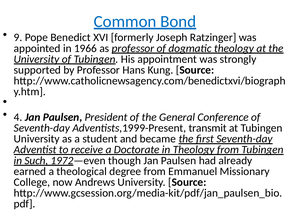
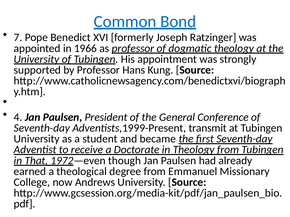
9: 9 -> 7 (18, 38)
Such: Such -> That (36, 161)
